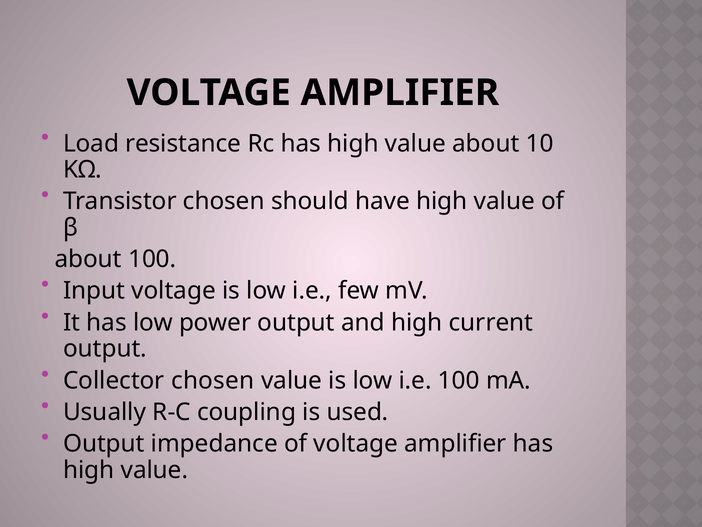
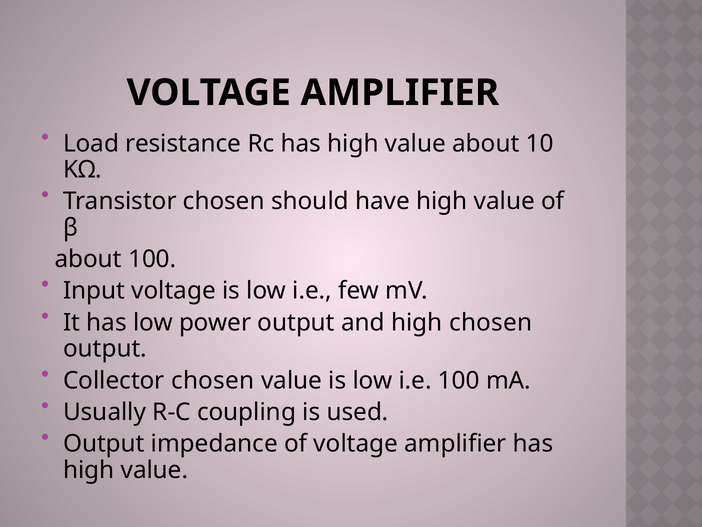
high current: current -> chosen (491, 322)
